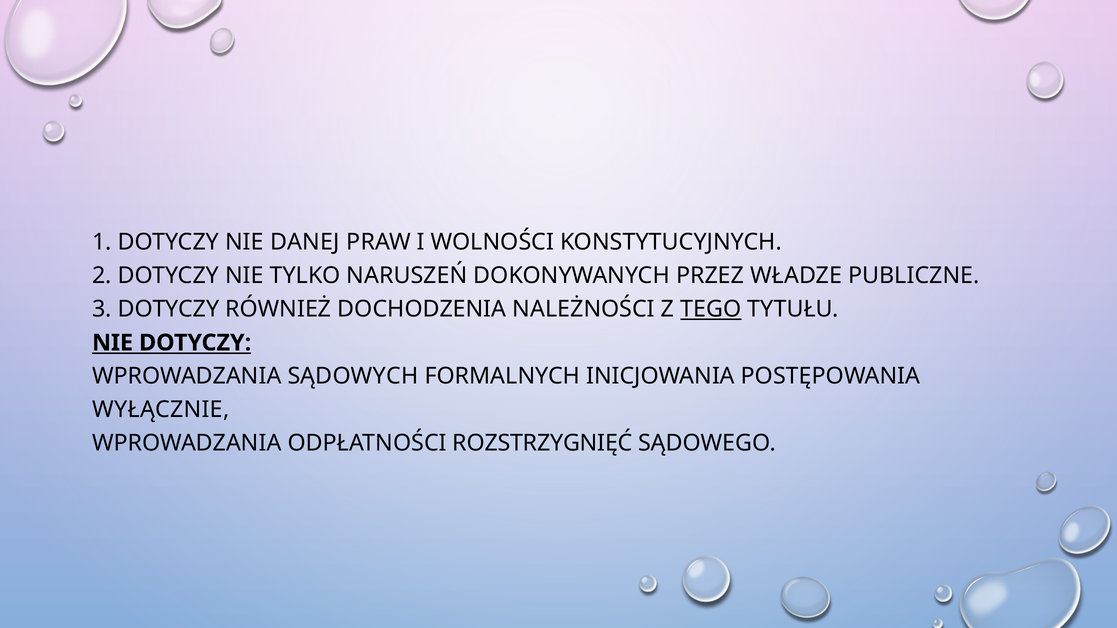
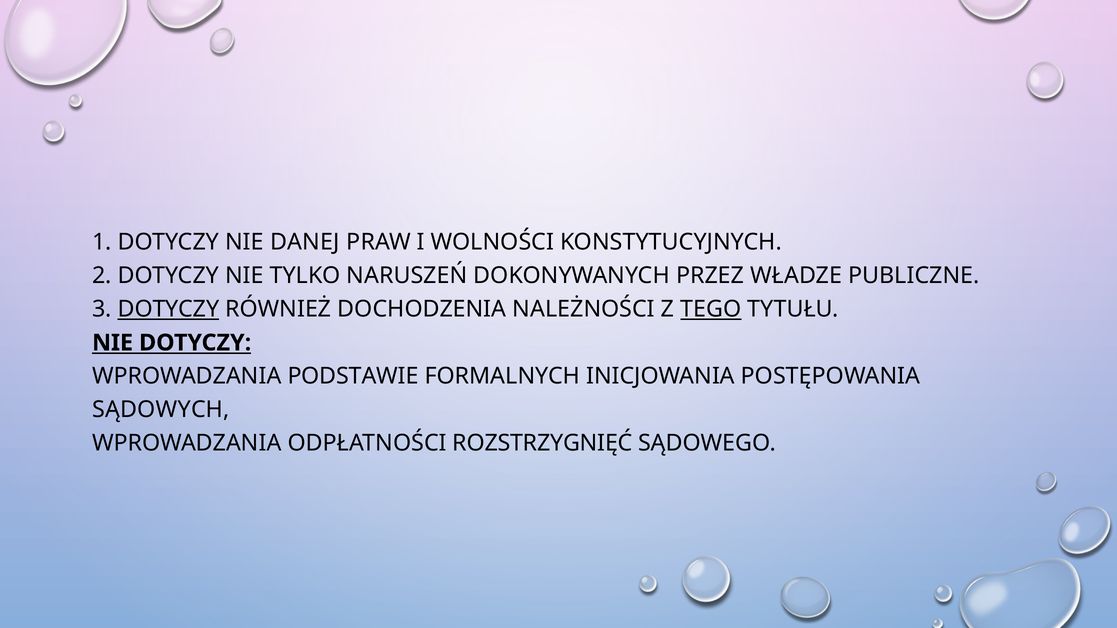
DOTYCZY underline: none -> present (168, 309)
SĄDOWYCH: SĄDOWYCH -> PODSTAWIE (353, 376)
WYŁĄCZNIE: WYŁĄCZNIE -> SĄDOWYCH (161, 410)
